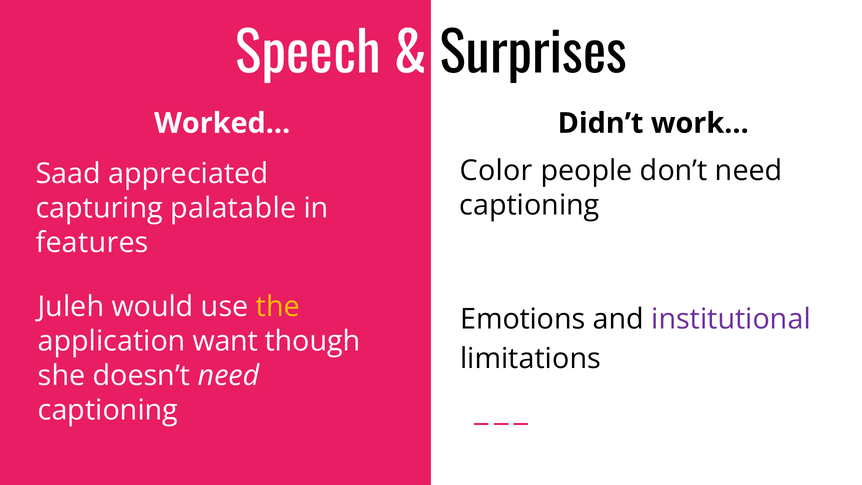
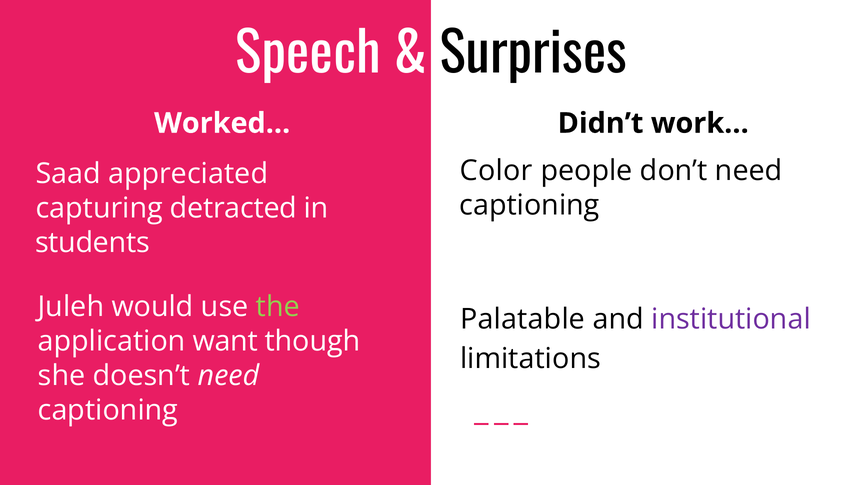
palatable: palatable -> detracted (233, 208)
features: features -> students (92, 243)
the colour: yellow -> light green (278, 307)
Emotions: Emotions -> Palatable (523, 319)
